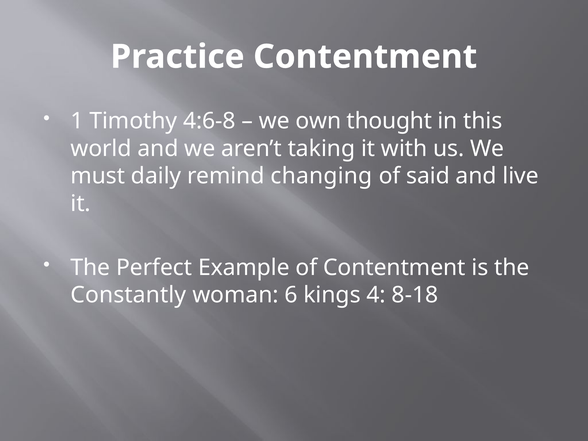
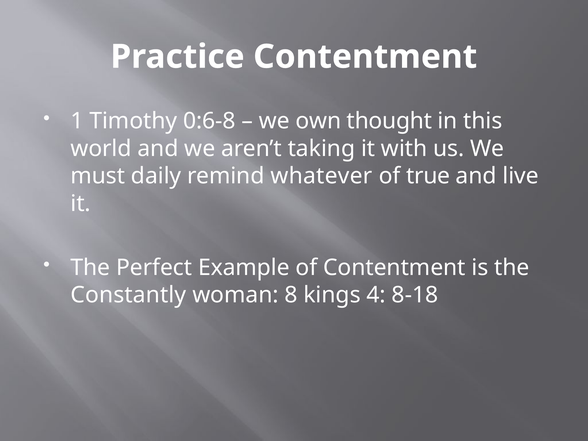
4:6-8: 4:6-8 -> 0:6-8 (209, 121)
changing: changing -> whatever (321, 176)
said: said -> true (428, 176)
6: 6 -> 8 (291, 295)
